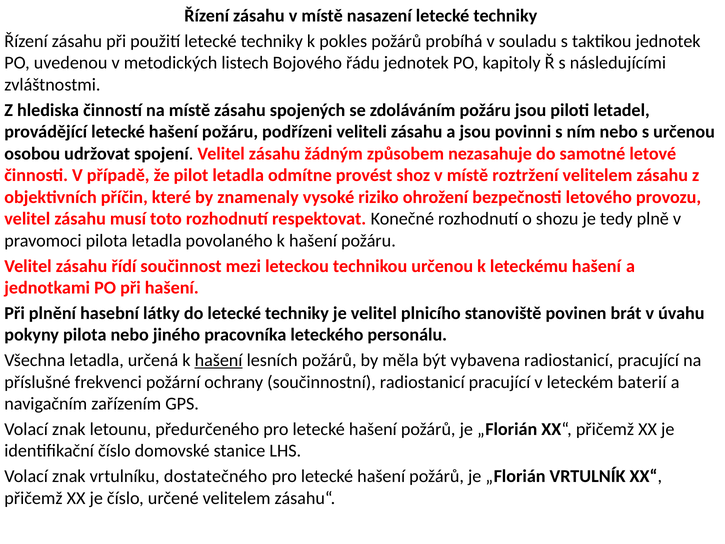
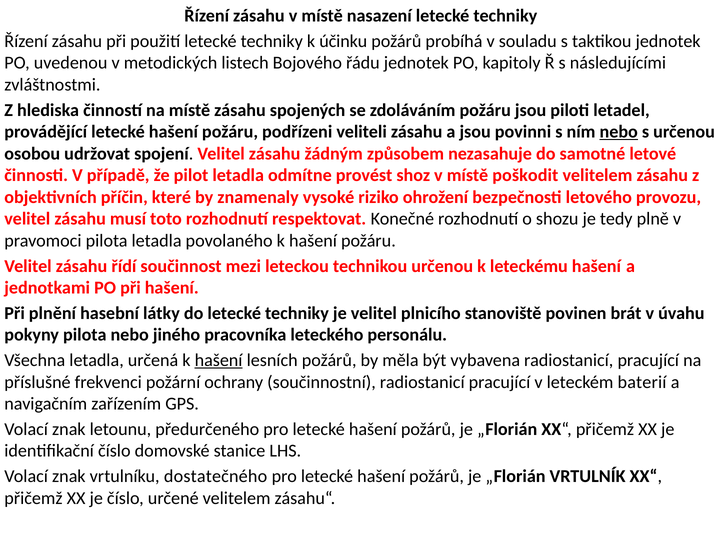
pokles: pokles -> účinku (343, 41)
nebo underline: none -> present (619, 132)
roztržení: roztržení -> poškodit (525, 175)
